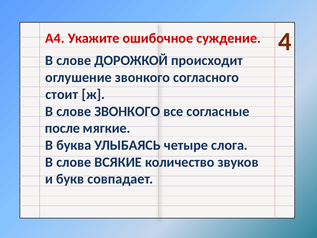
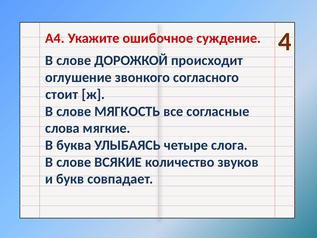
слове ЗВОНКОГО: ЗВОНКОГО -> МЯГКОСТЬ (127, 111)
после: после -> слова (62, 128)
